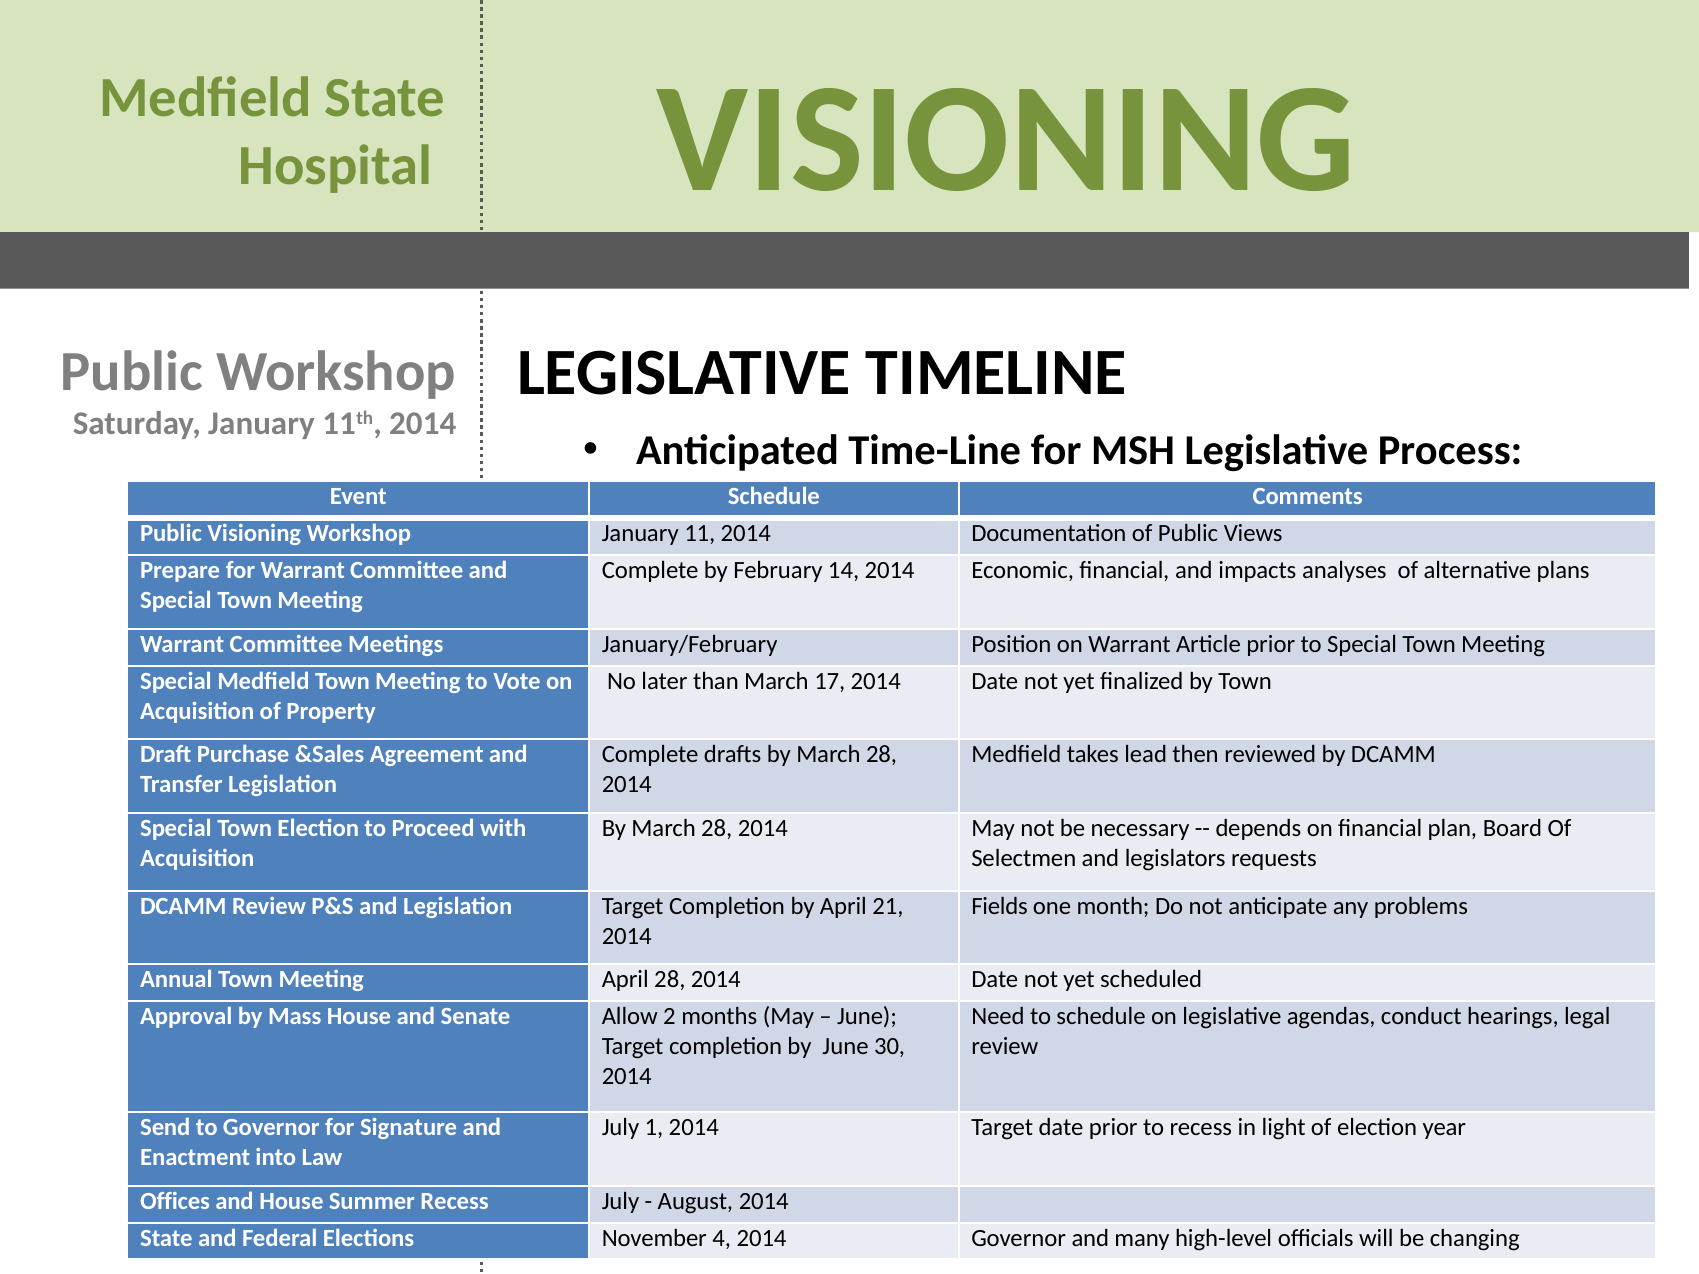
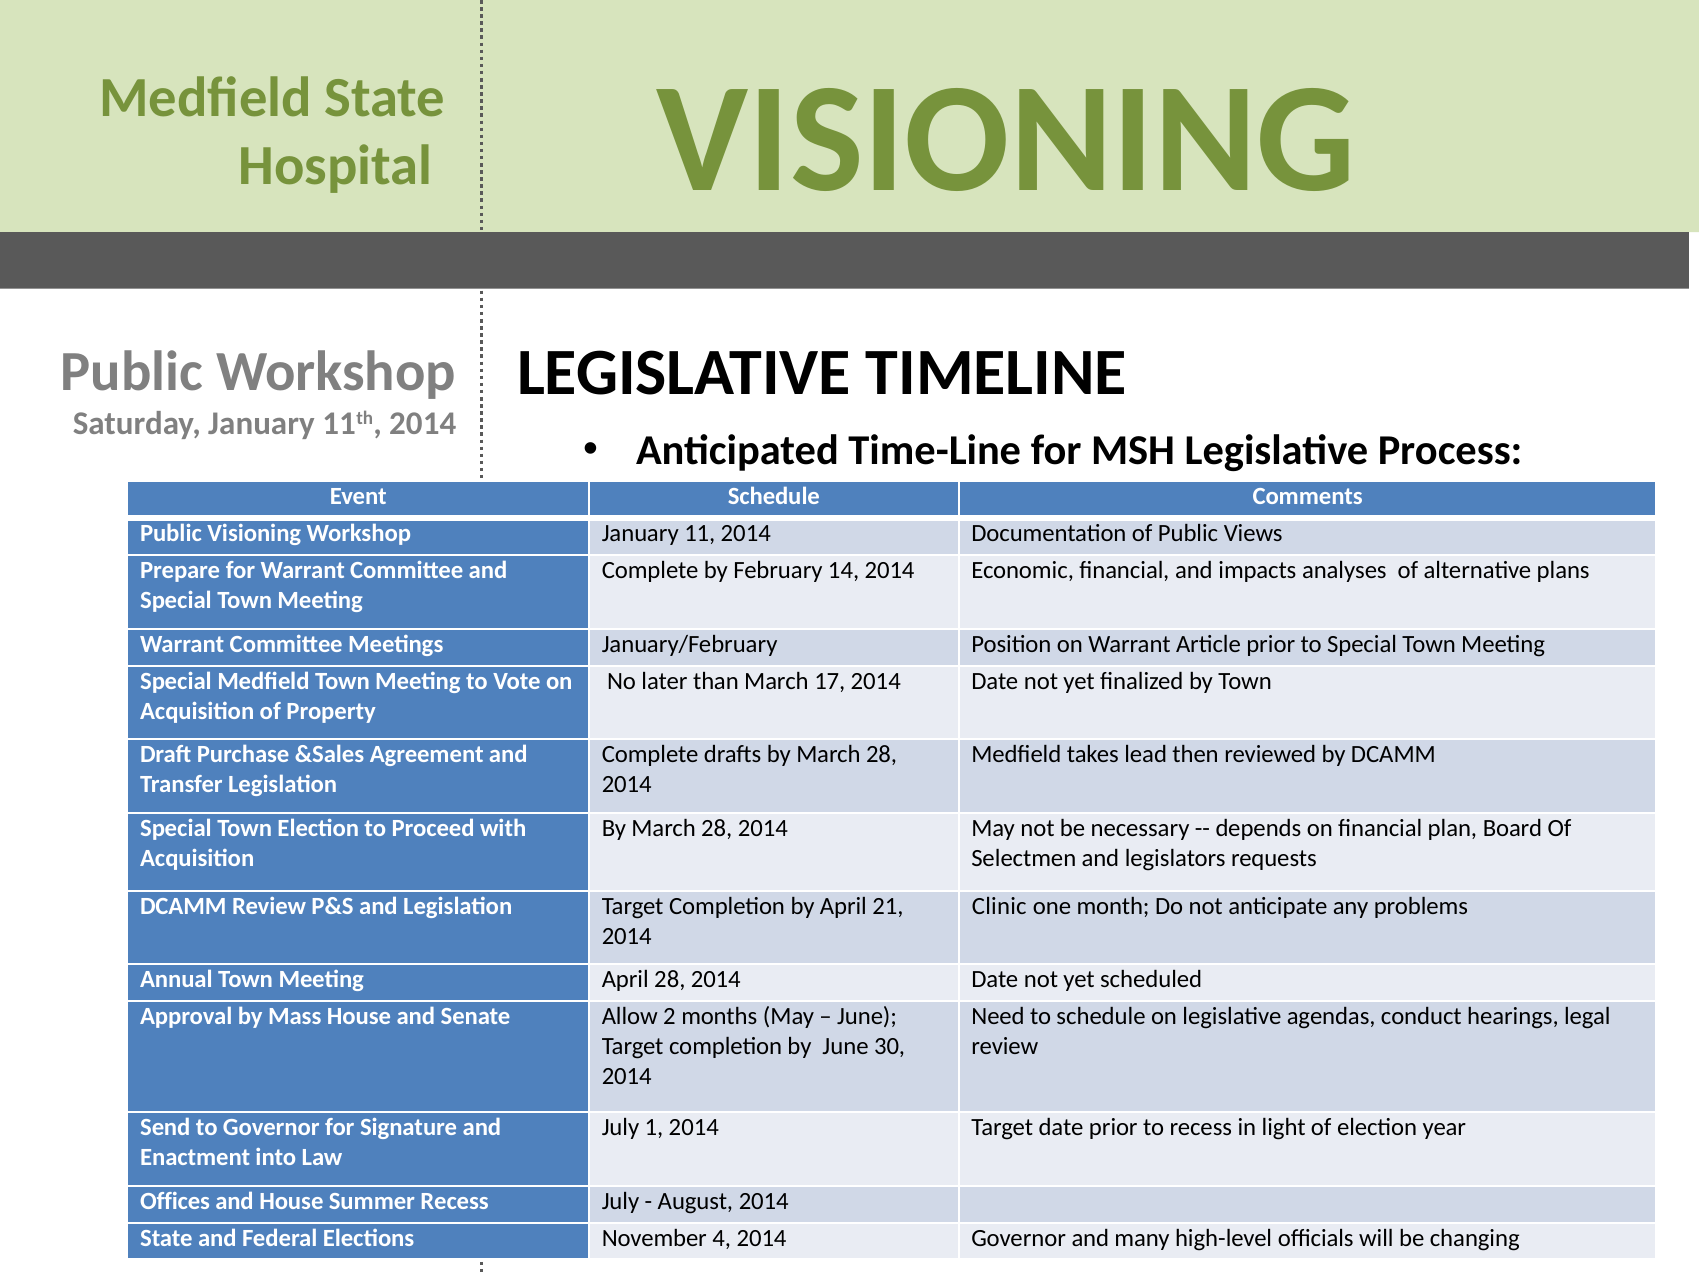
Fields: Fields -> Clinic (999, 906)
